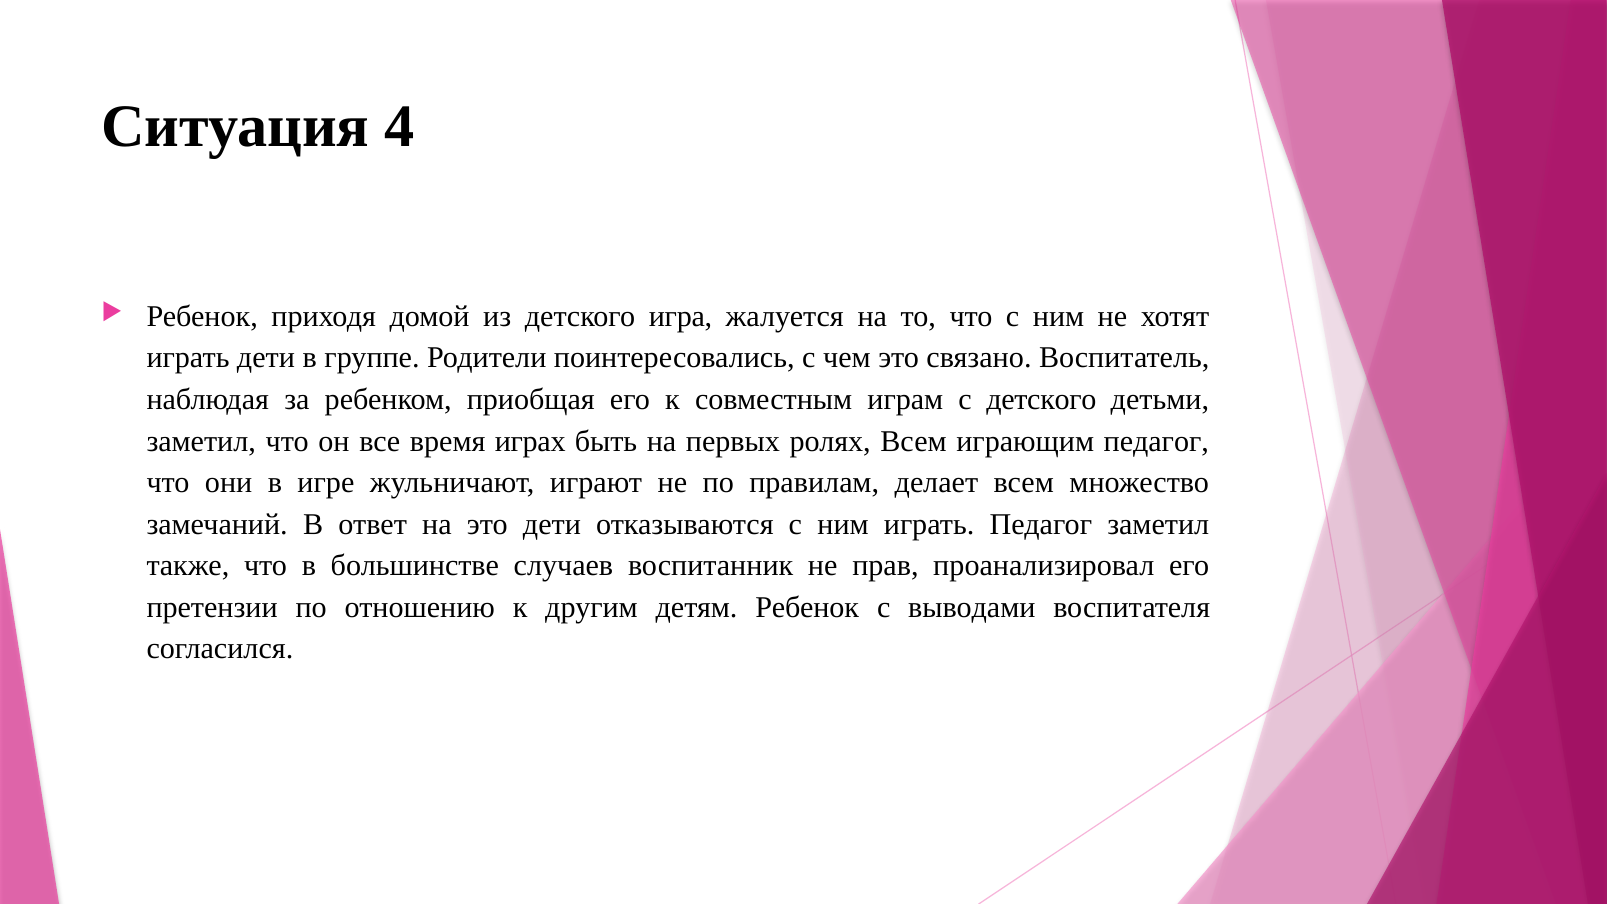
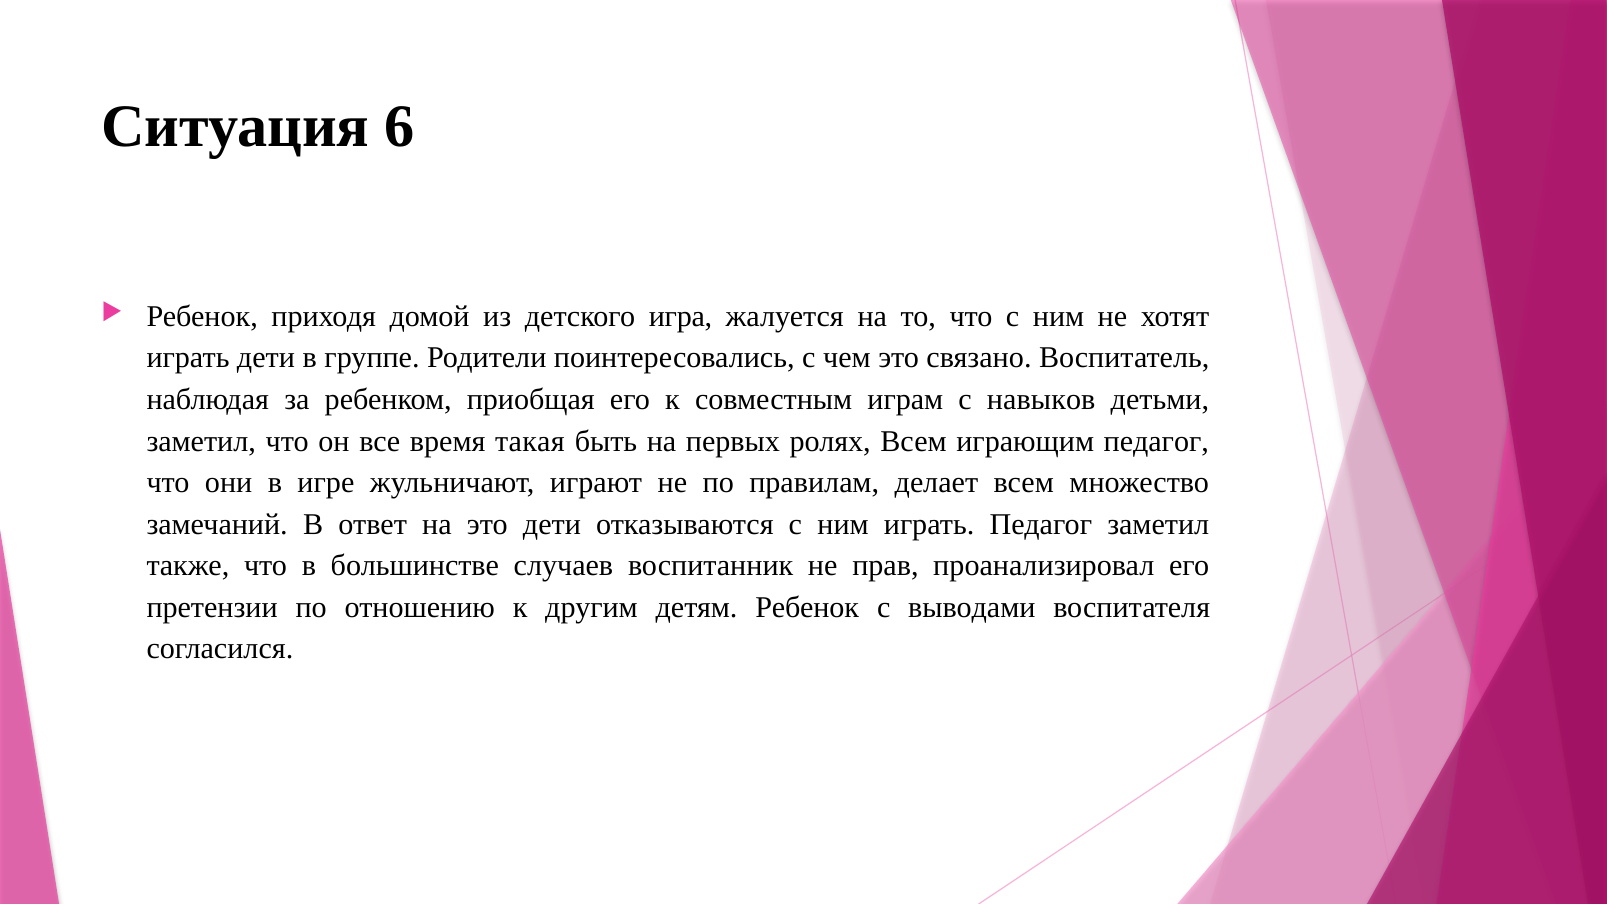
4: 4 -> 6 (400, 127)
с детского: детского -> навыков (1041, 400)
играх: играх -> такая (530, 441)
